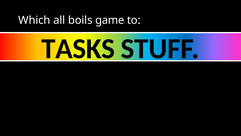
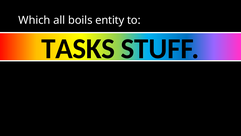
game: game -> entity (110, 20)
